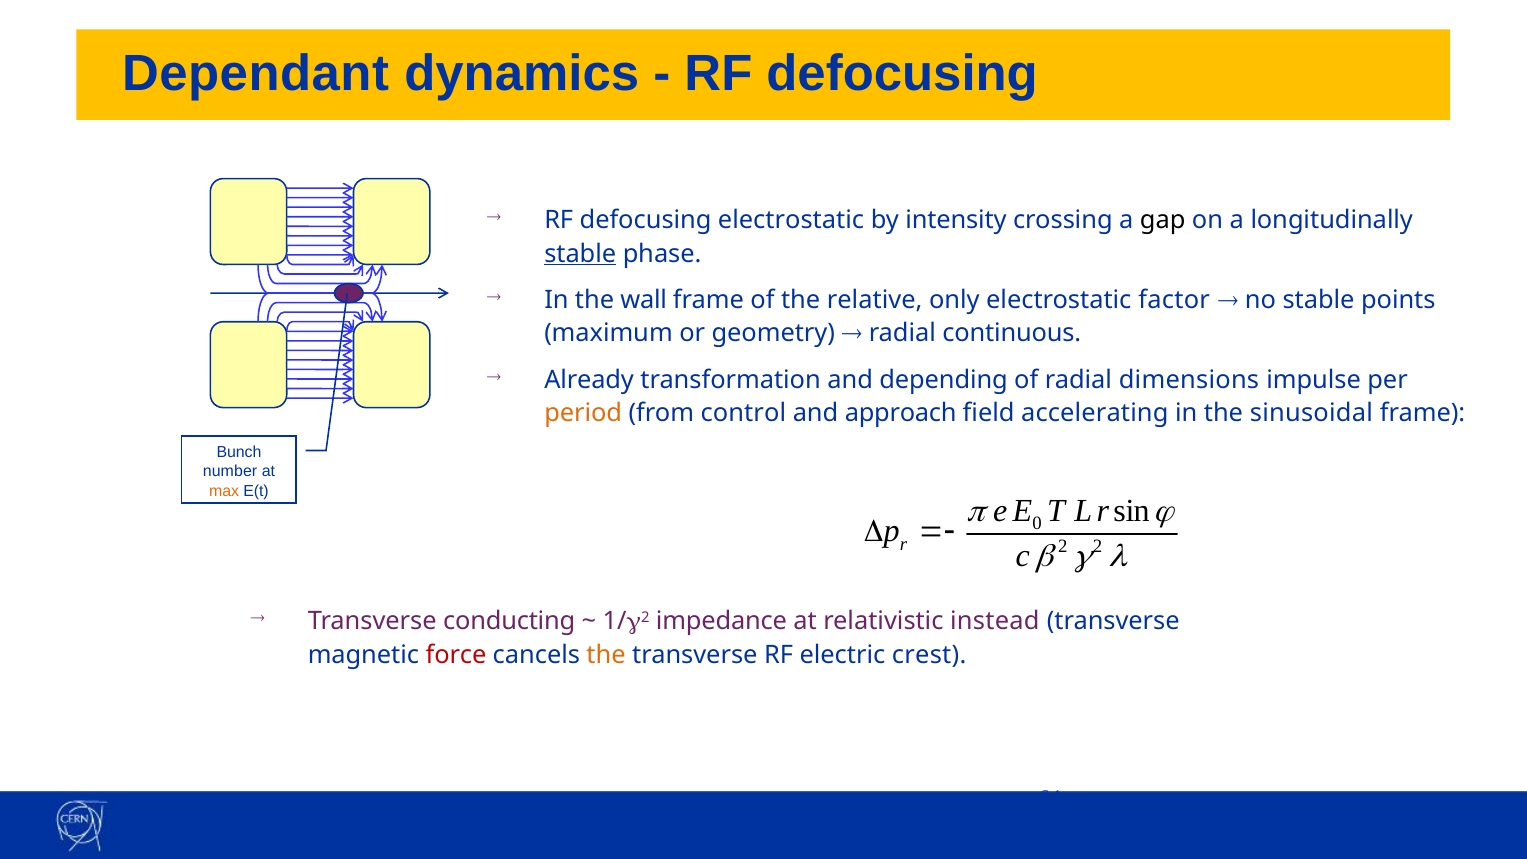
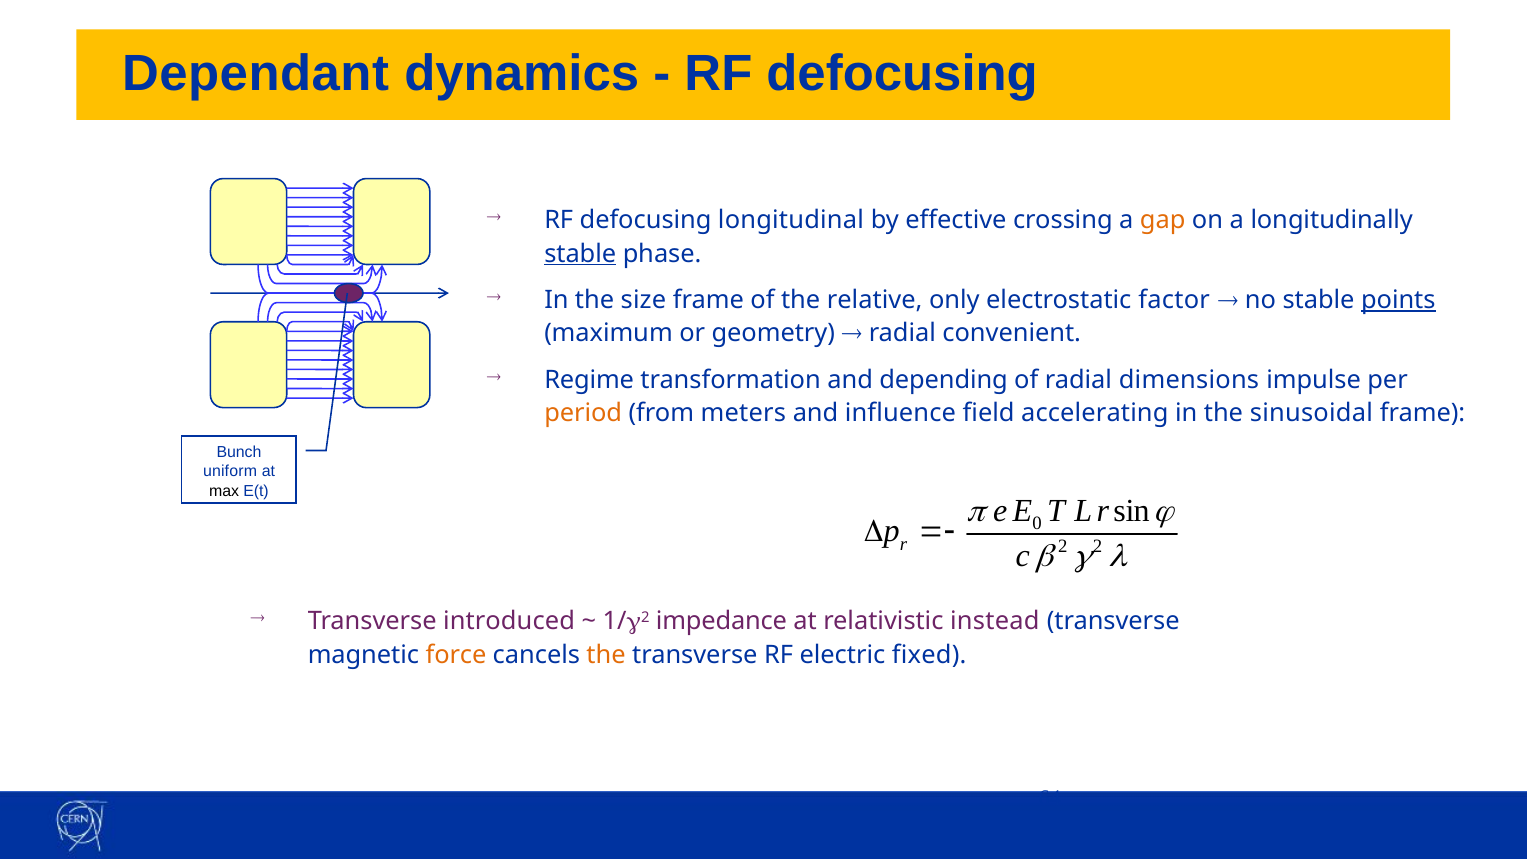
defocusing electrostatic: electrostatic -> longitudinal (791, 220)
intensity: intensity -> effective (956, 220)
gap colour: black -> orange (1163, 220)
wall: wall -> size (643, 300)
points underline: none -> present (1398, 300)
continuous: continuous -> convenient (1012, 333)
Already: Already -> Regime (589, 380)
control: control -> meters (743, 413)
approach: approach -> influence (900, 413)
number: number -> uniform (230, 472)
max colour: orange -> black (224, 491)
conducting: conducting -> introduced (509, 621)
force colour: red -> orange (456, 655)
crest: crest -> fixed (929, 655)
